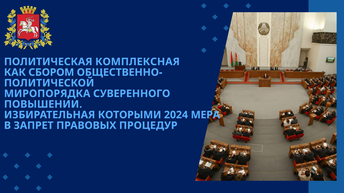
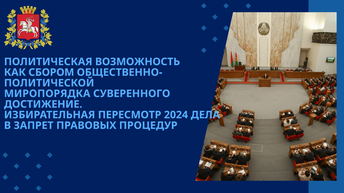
КОМПЛЕКСНАЯ: КОМПЛЕКСНАЯ -> ВОЗМОЖНОСТЬ (138, 62)
ПОВЫШЕНИИ: ПОВЫШЕНИИ -> ДОСТИЖЕНИЕ (43, 104)
КОТОРЫМИ: КОТОРЫМИ -> ПЕРЕСМОТР (130, 115)
МЕРА: МЕРА -> ДЕЛА (205, 115)
